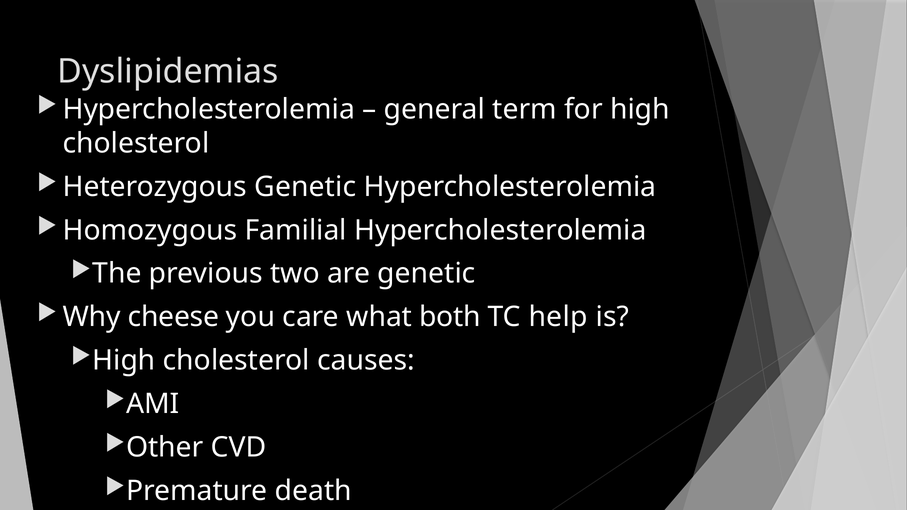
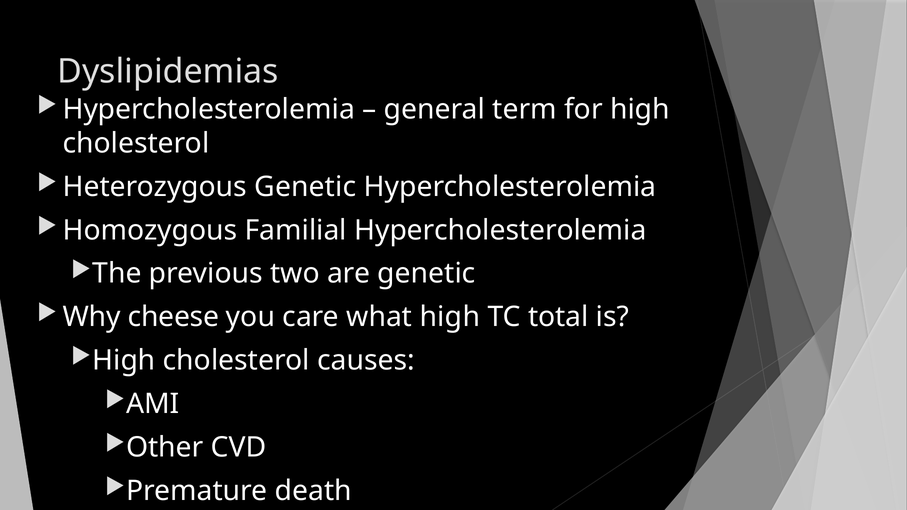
what both: both -> high (450, 317)
help: help -> total (558, 317)
